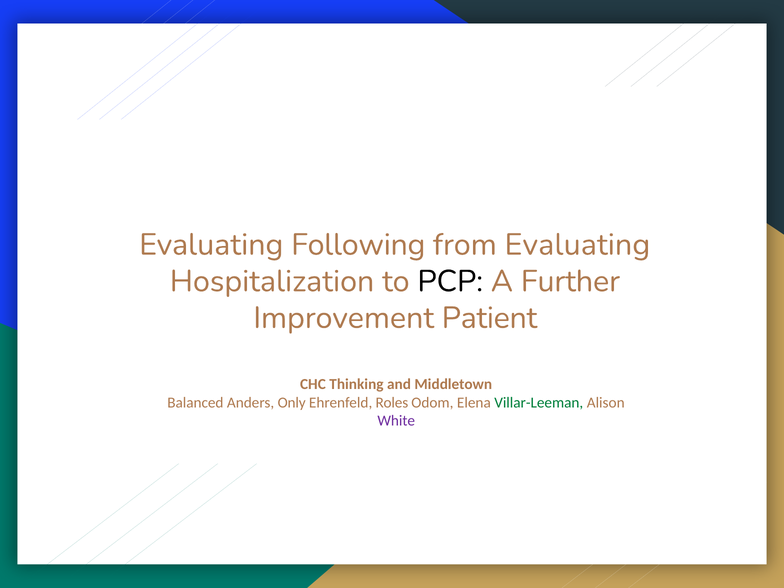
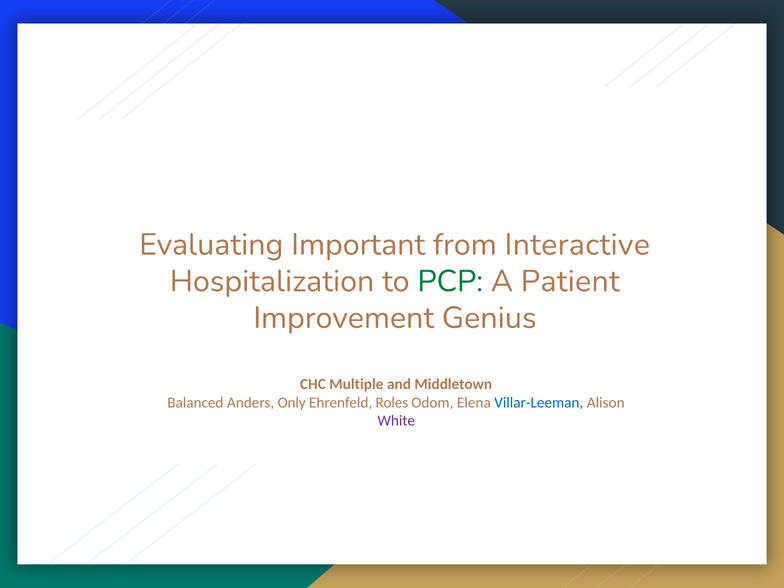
Following: Following -> Important (358, 245)
from Evaluating: Evaluating -> Interactive (577, 245)
PCP colour: black -> green (450, 281)
Further: Further -> Patient (570, 281)
Patient: Patient -> Genius (489, 318)
Thinking: Thinking -> Multiple (356, 384)
Villar-Leeman colour: green -> blue (539, 402)
